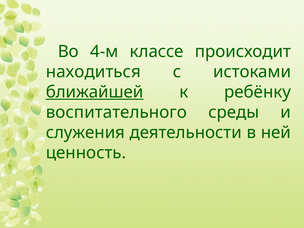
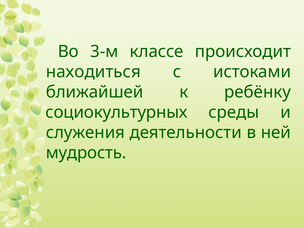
4-м: 4-м -> 3-м (104, 52)
ближайшей underline: present -> none (95, 92)
воспитательного: воспитательного -> социокультурных (117, 112)
ценность: ценность -> мудрость (86, 153)
